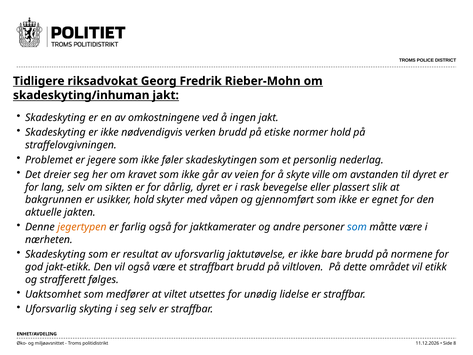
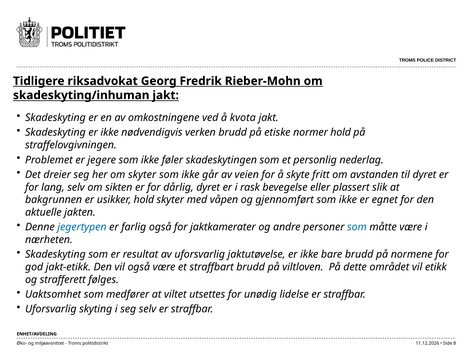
ingen: ingen -> kvota (243, 118)
om kravet: kravet -> skyter (142, 174)
ville: ville -> fritt (321, 174)
jegertypen colour: orange -> blue (82, 227)
